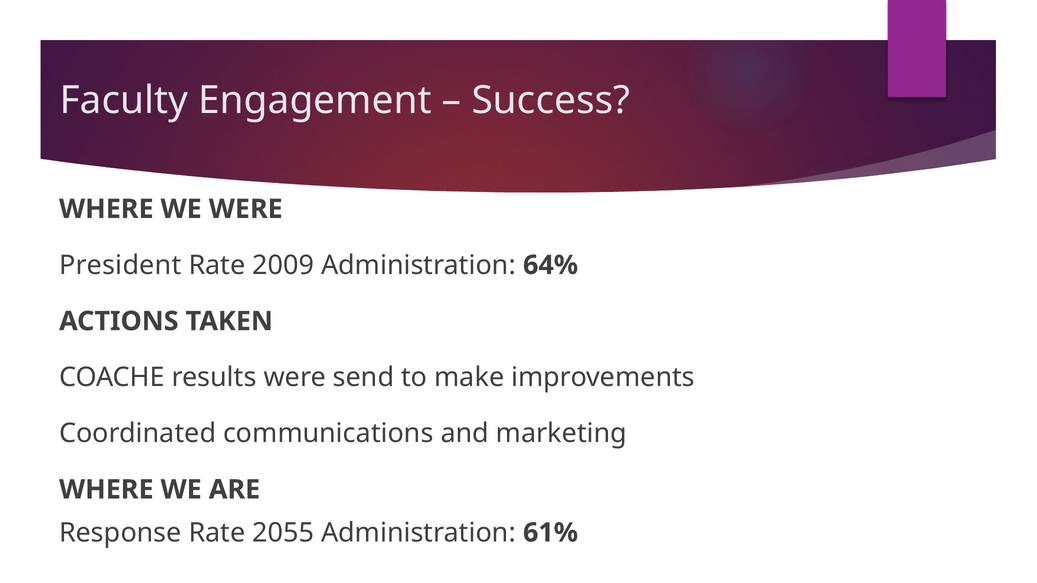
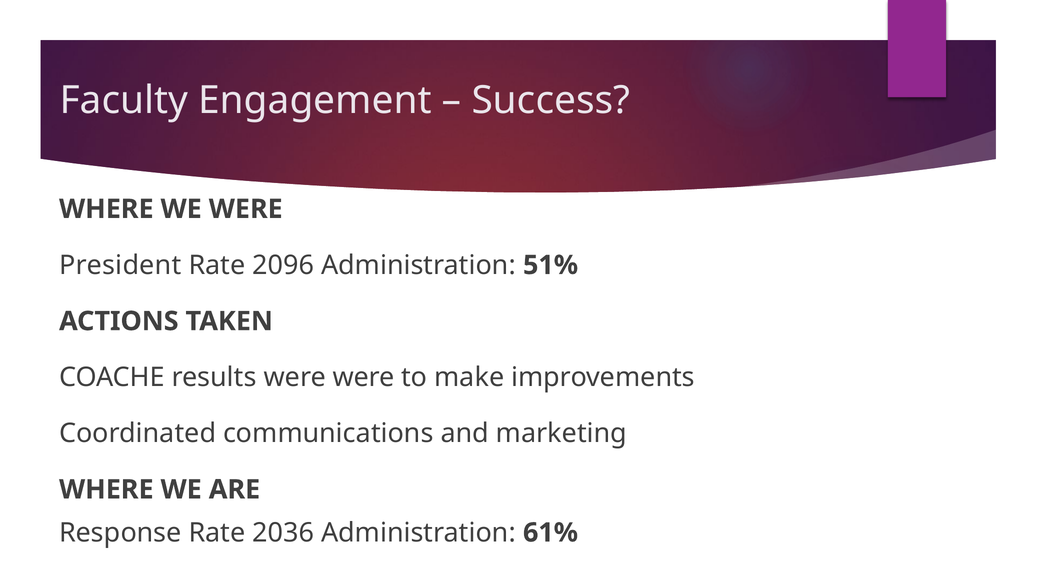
2009: 2009 -> 2096 (283, 265)
64%: 64% -> 51% (551, 265)
were send: send -> were (364, 378)
2055: 2055 -> 2036 (283, 533)
